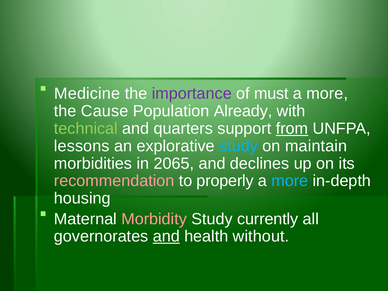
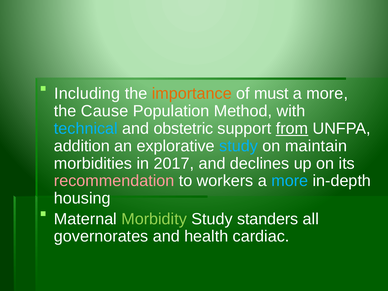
Medicine: Medicine -> Including (87, 94)
importance colour: purple -> orange (192, 94)
Already: Already -> Method (243, 111)
technical colour: light green -> light blue (86, 129)
quarters: quarters -> obstetric (183, 129)
lessons: lessons -> addition (82, 146)
2065: 2065 -> 2017 (174, 163)
properly: properly -> workers (225, 181)
Morbidity colour: pink -> light green (154, 219)
currently: currently -> standers (268, 219)
and underline: present -> none (166, 236)
without: without -> cardiac (261, 236)
